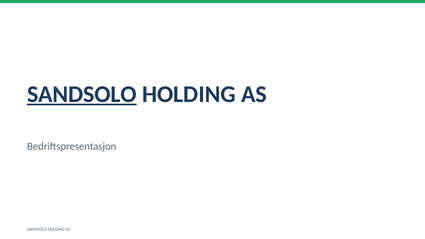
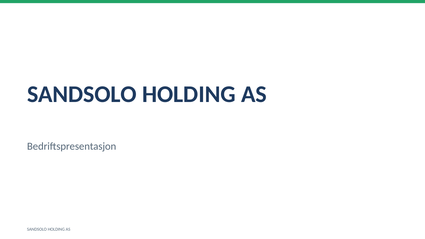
SANDSOLO underline: present -> none (82, 94)
